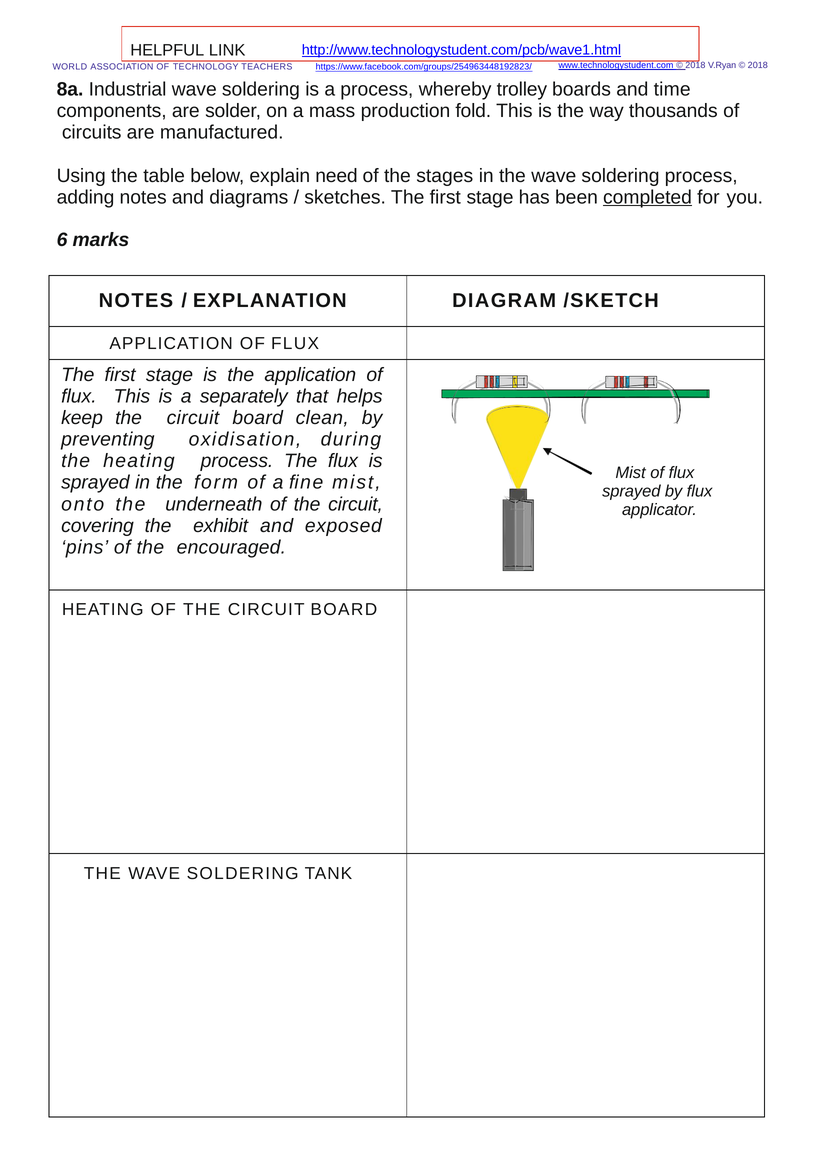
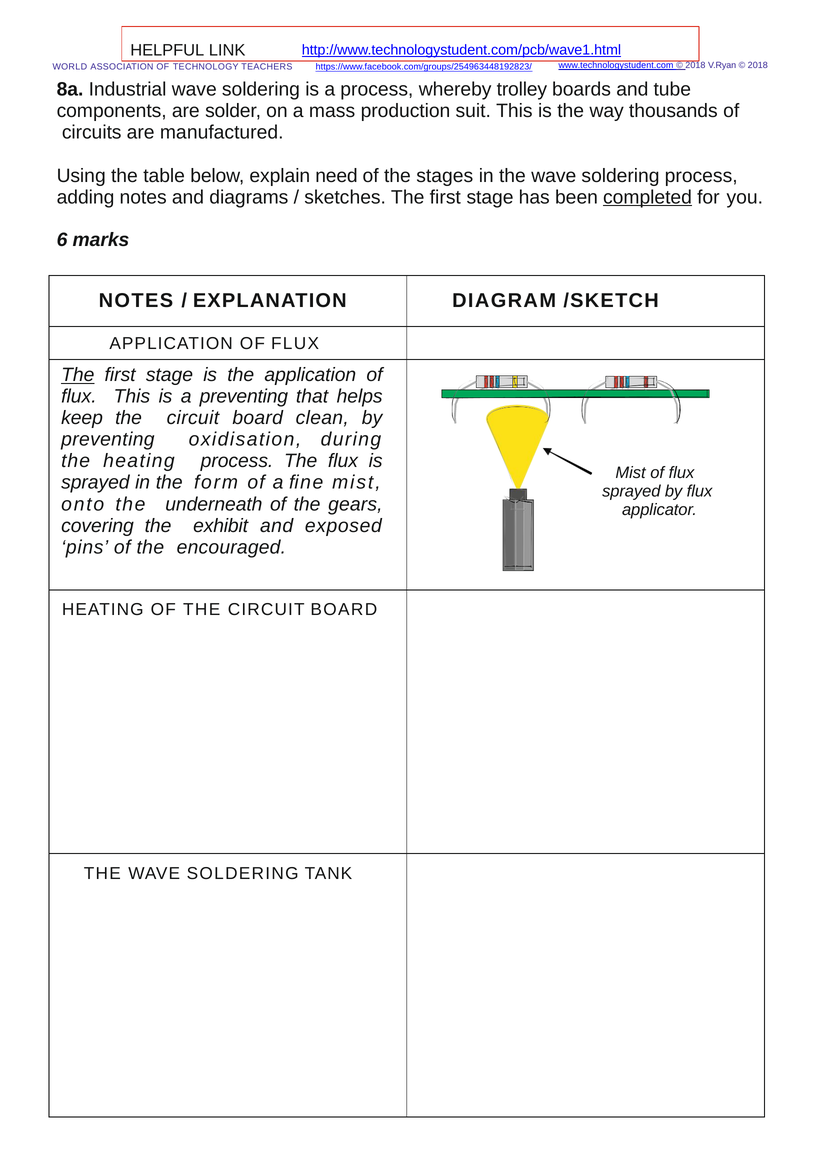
time: time -> tube (672, 89)
fold: fold -> suit (473, 111)
The underline: none -> present (78, 375)
a separately: separately -> preventing (244, 396)
underneath of the circuit: circuit -> gears (355, 504)
